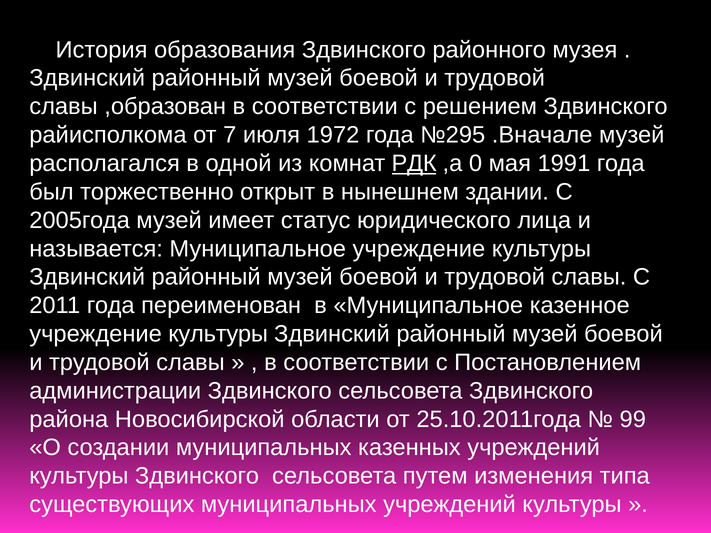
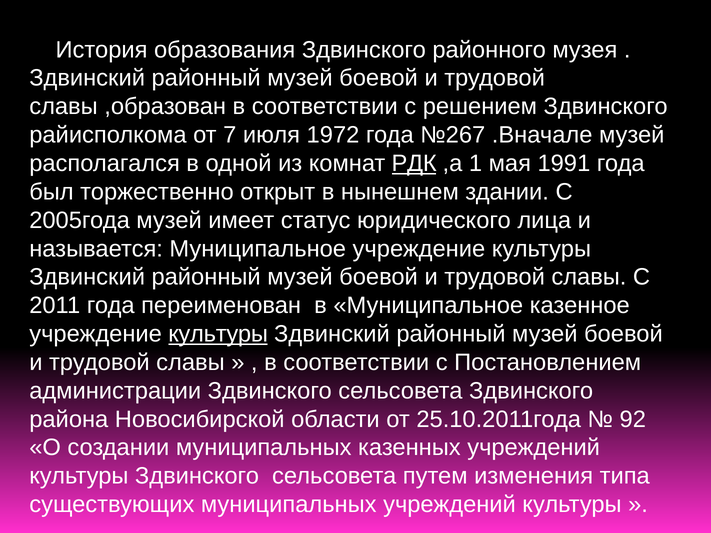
№295: №295 -> №267 (453, 135)
0: 0 -> 1 (476, 163)
культуры underline: none -> present (218, 334)
99: 99 -> 92 (633, 419)
